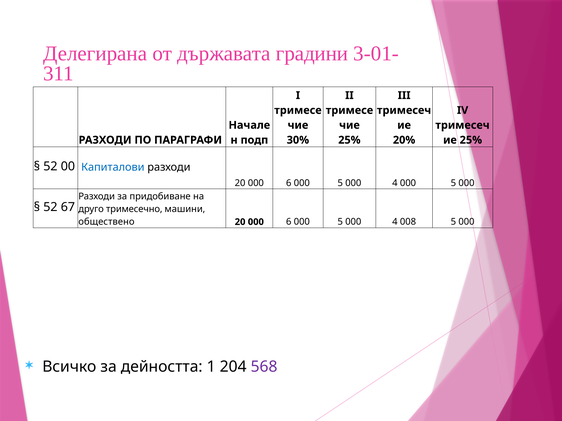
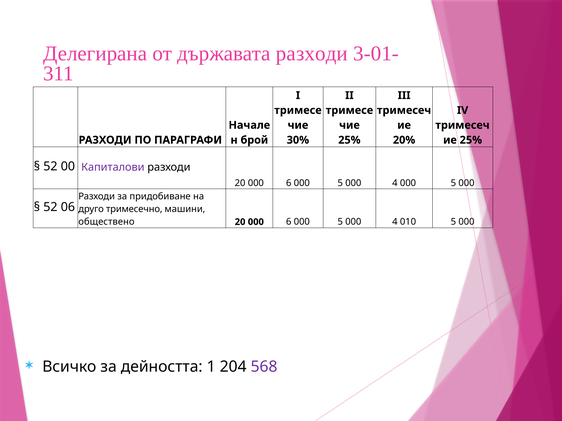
държавата градини: градини -> разходи (312, 54)
подп: подп -> брой (254, 140)
Капиталови colour: blue -> purple (113, 167)
67: 67 -> 06 (68, 207)
008: 008 -> 010 (408, 222)
